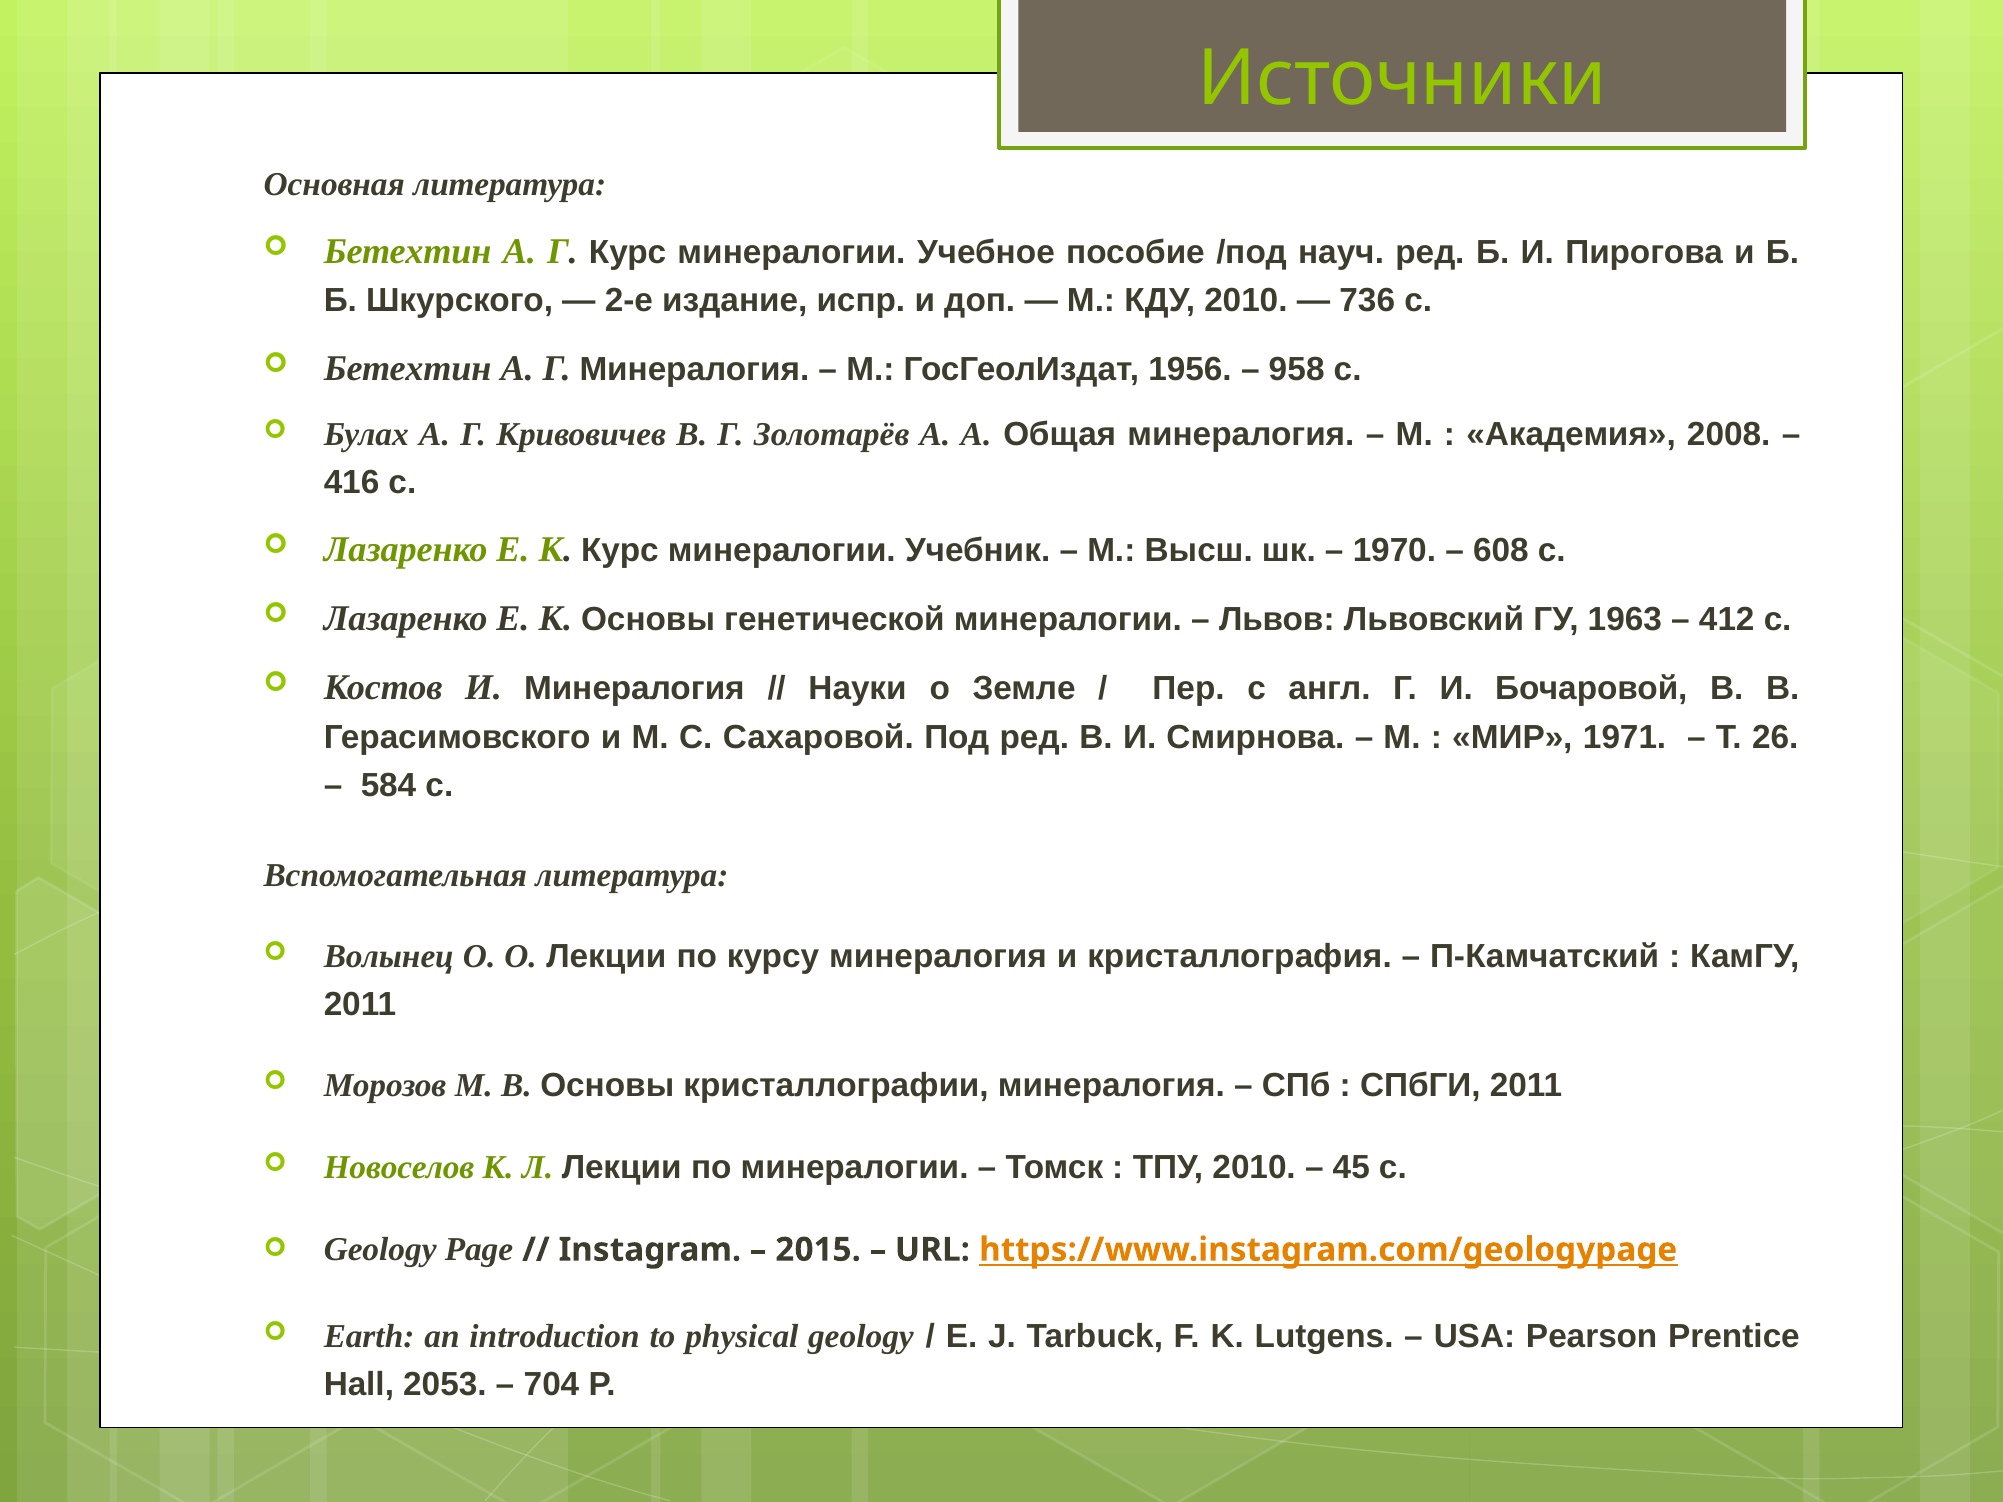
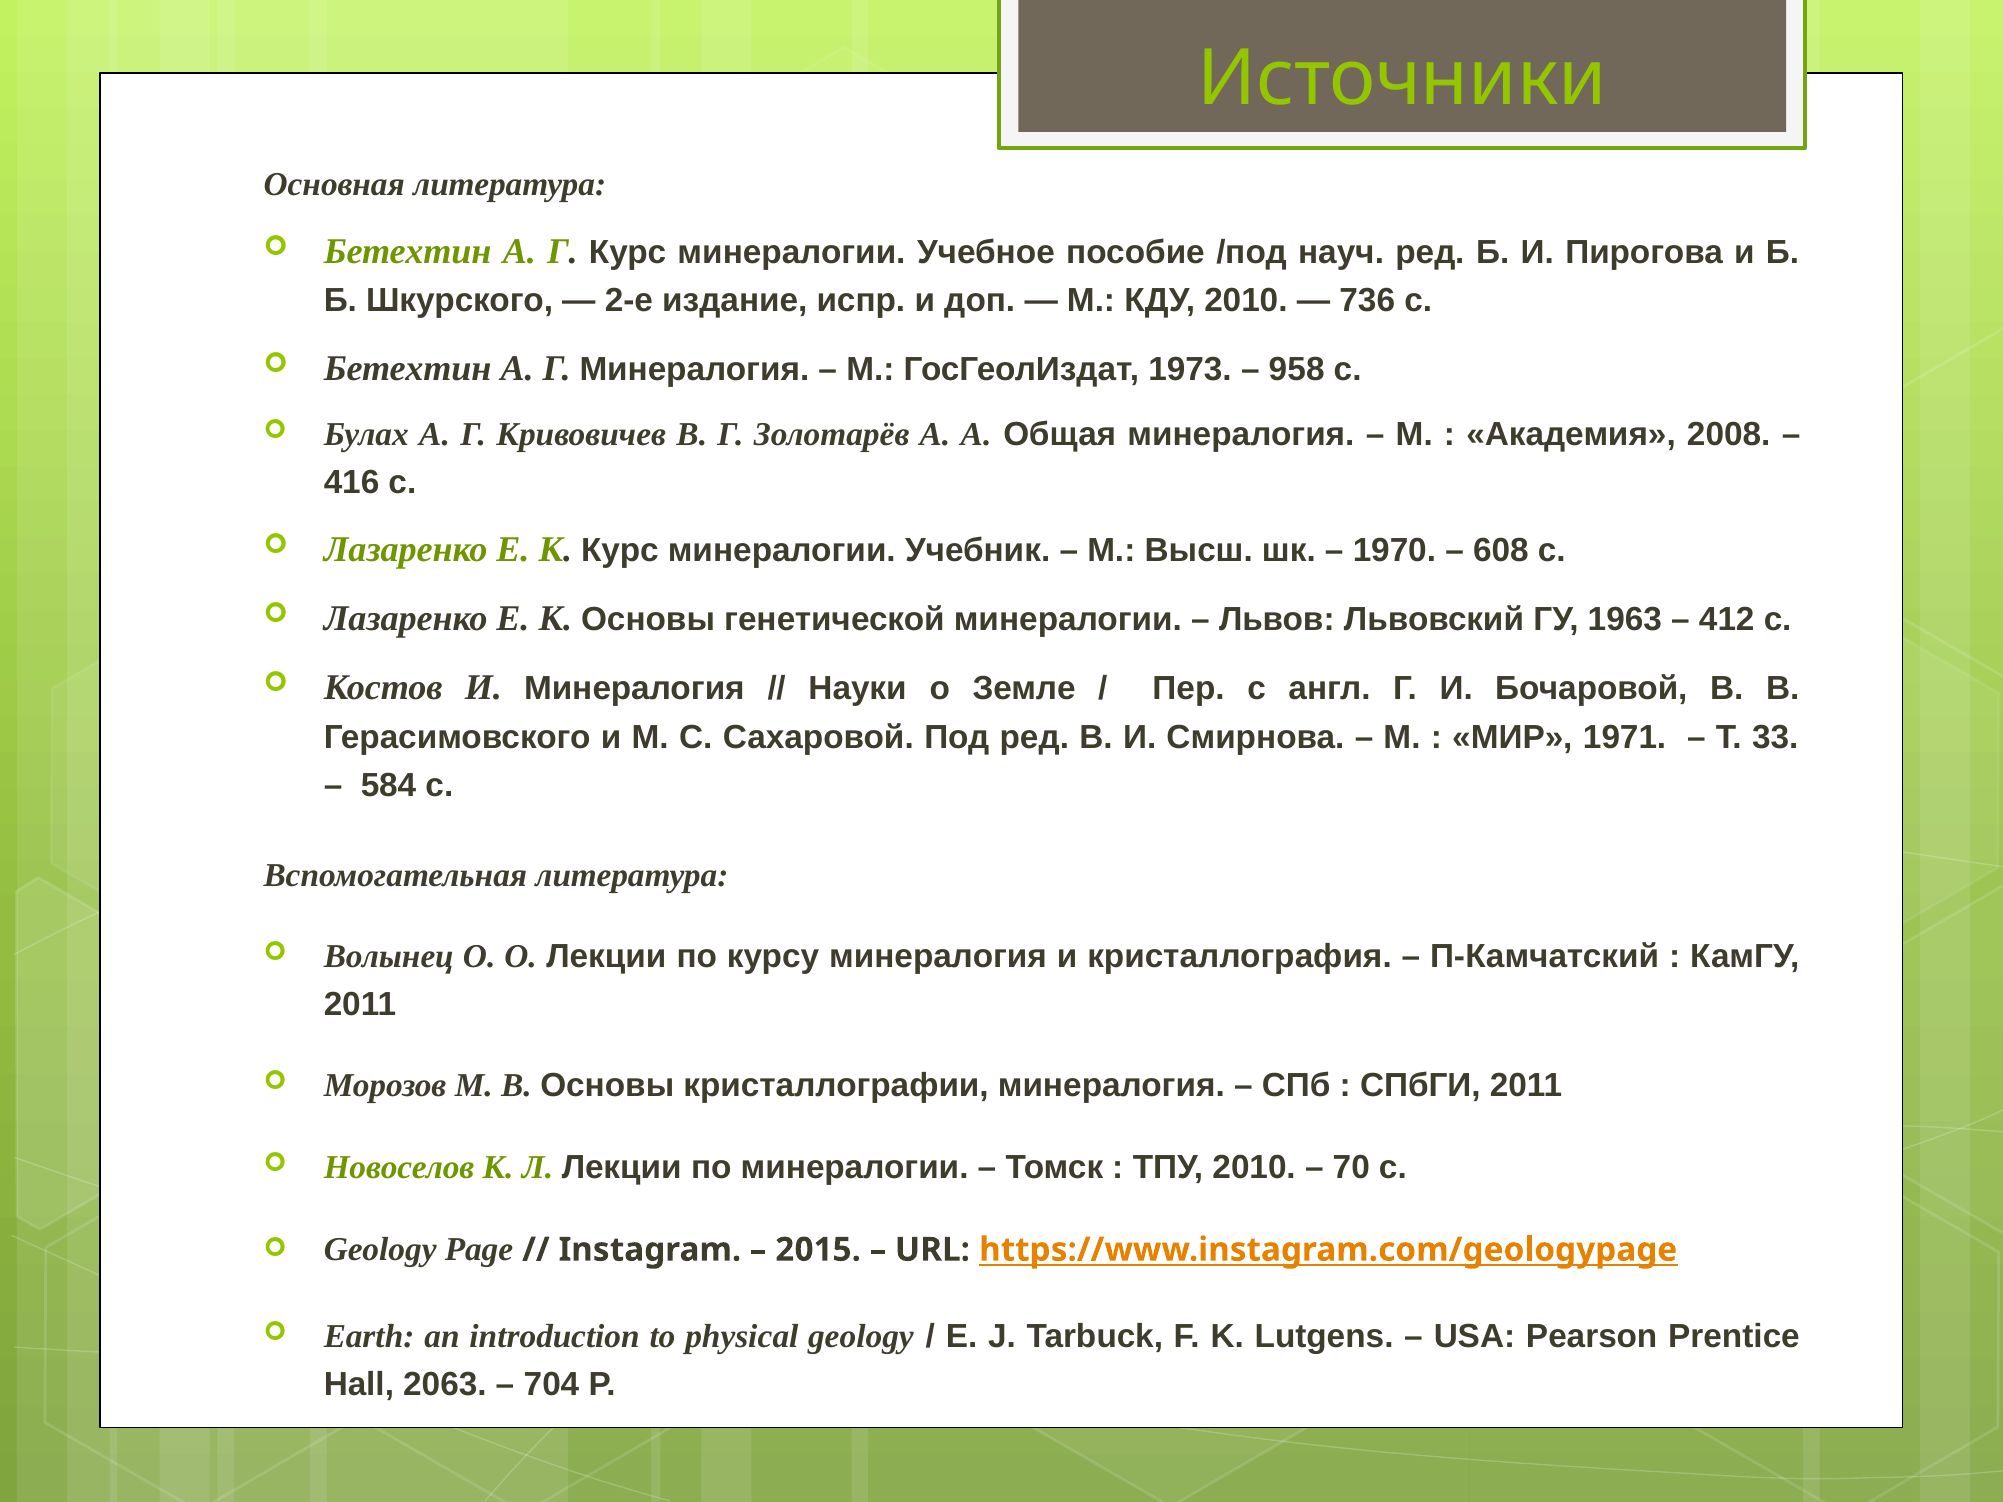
1956: 1956 -> 1973 (1190, 369)
26: 26 -> 33 (1775, 737)
45: 45 -> 70 (1351, 1167)
2053: 2053 -> 2063 (445, 1385)
